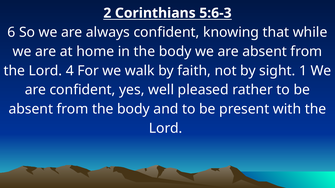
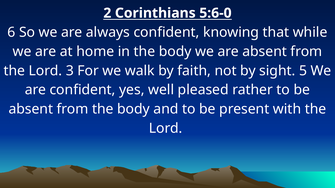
5:6-3: 5:6-3 -> 5:6-0 (215, 13)
4: 4 -> 3 (70, 71)
1: 1 -> 5 (303, 71)
